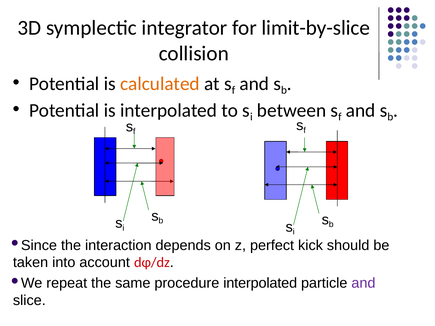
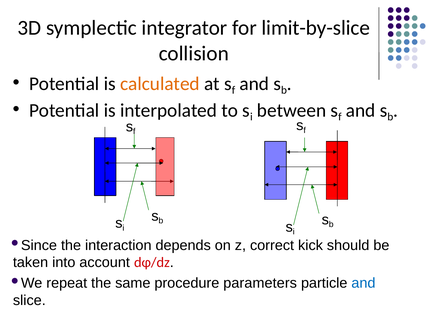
perfect: perfect -> correct (272, 245)
procedure interpolated: interpolated -> parameters (260, 283)
and colour: purple -> blue (363, 283)
